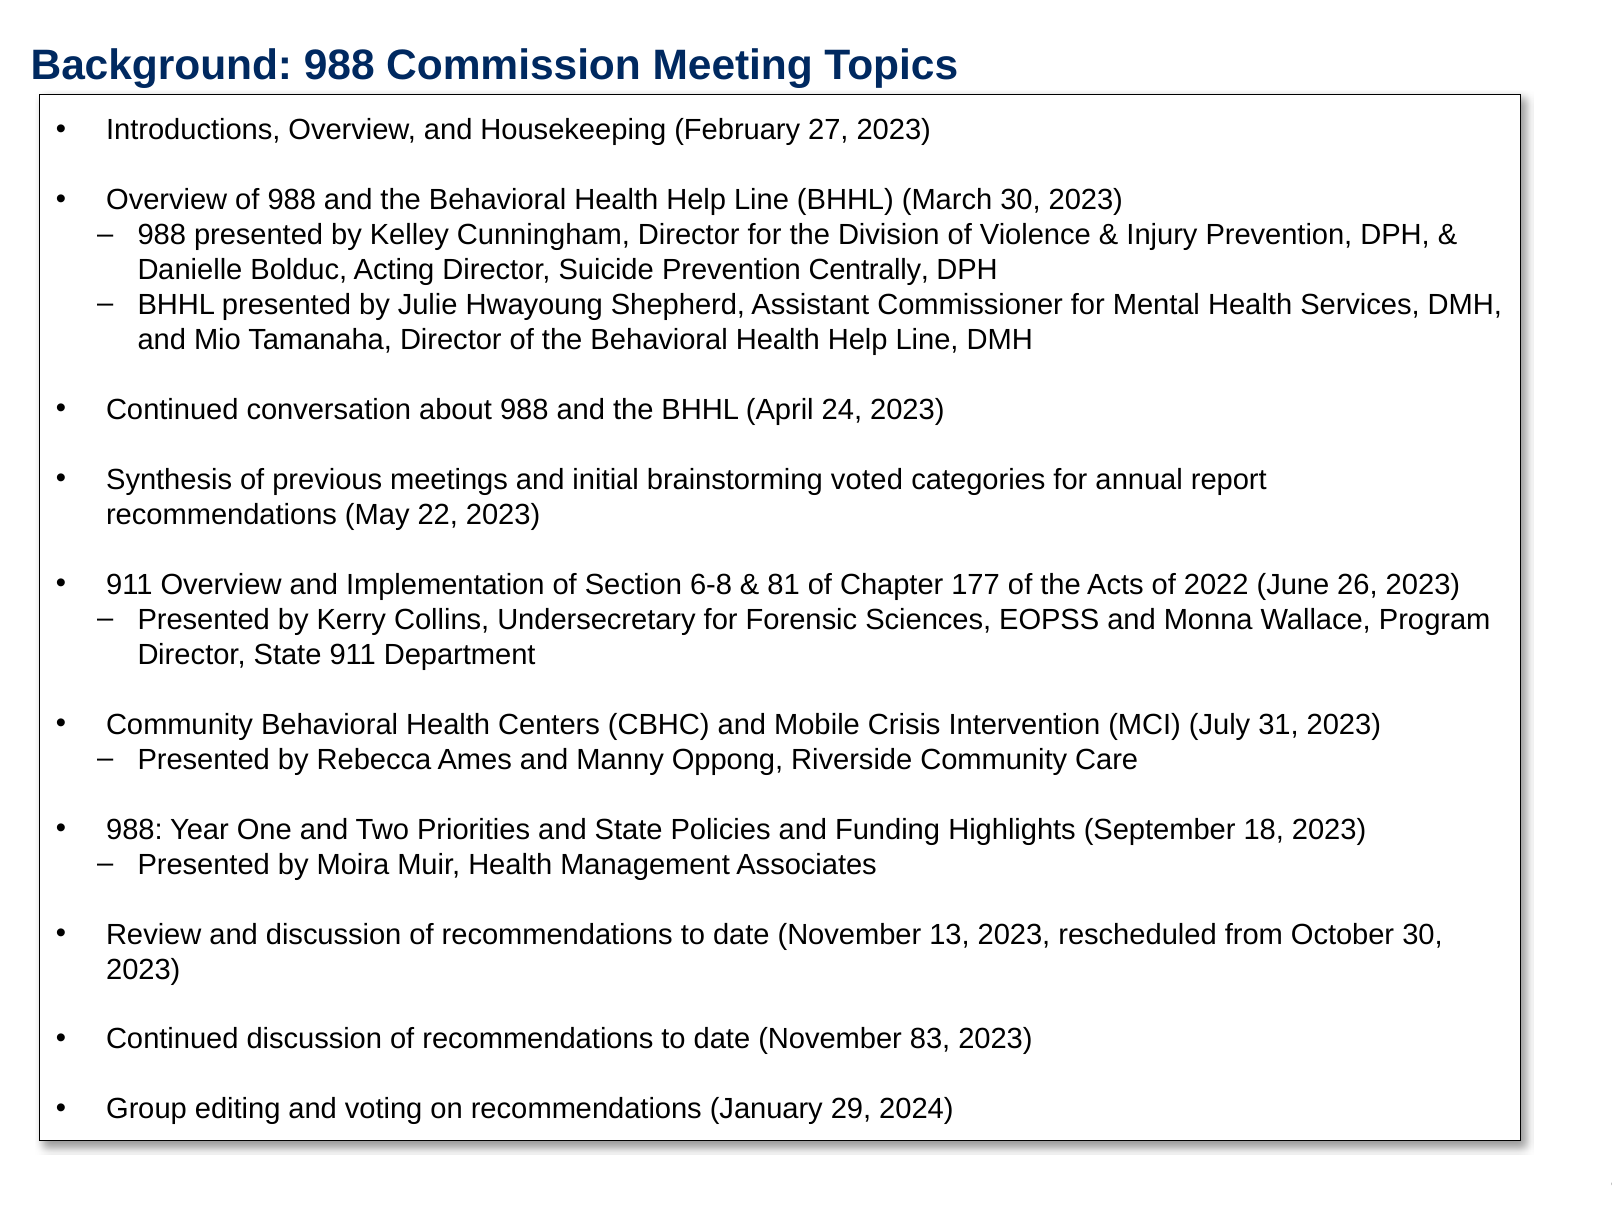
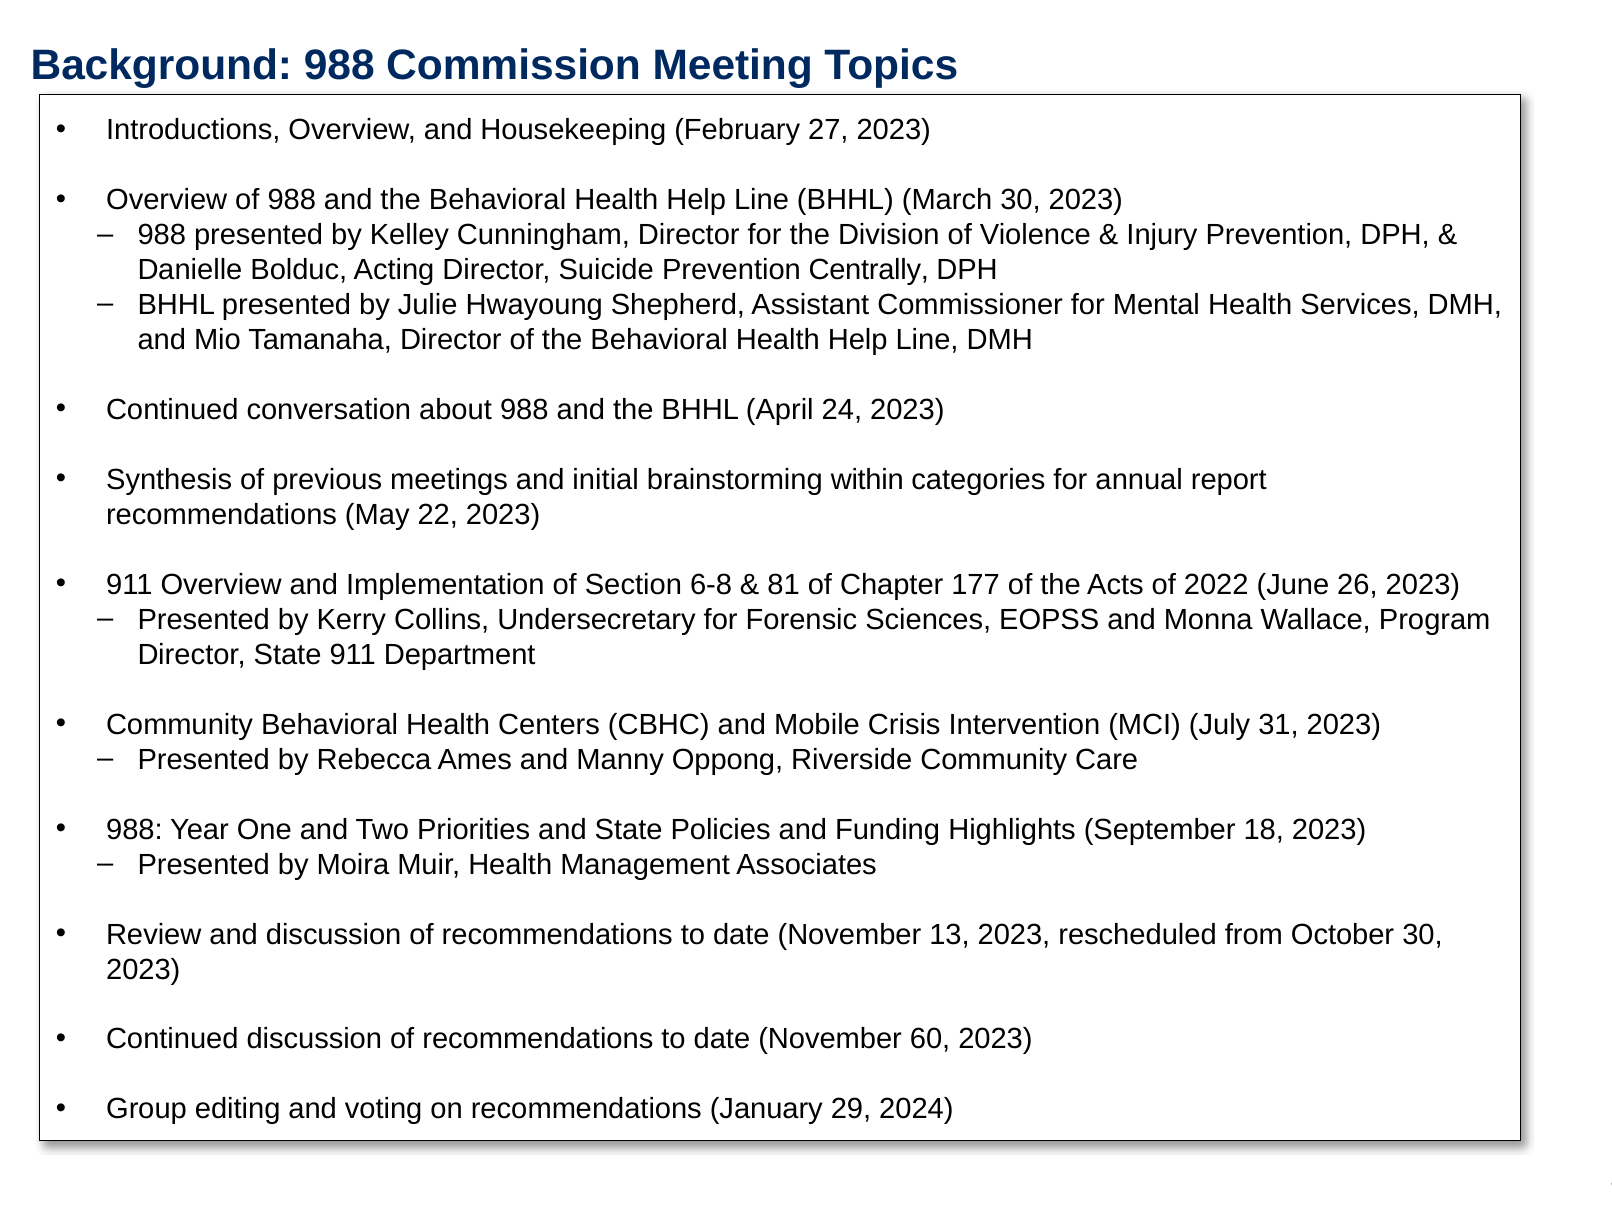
voted: voted -> within (867, 480)
83: 83 -> 60 (930, 1039)
